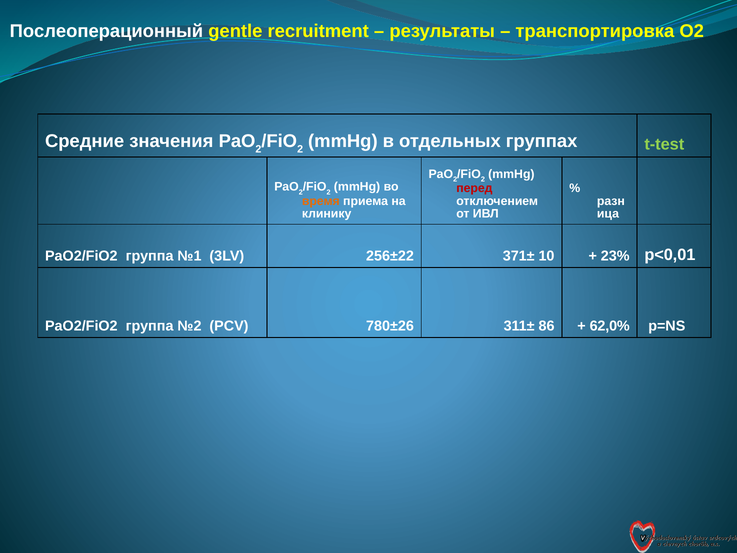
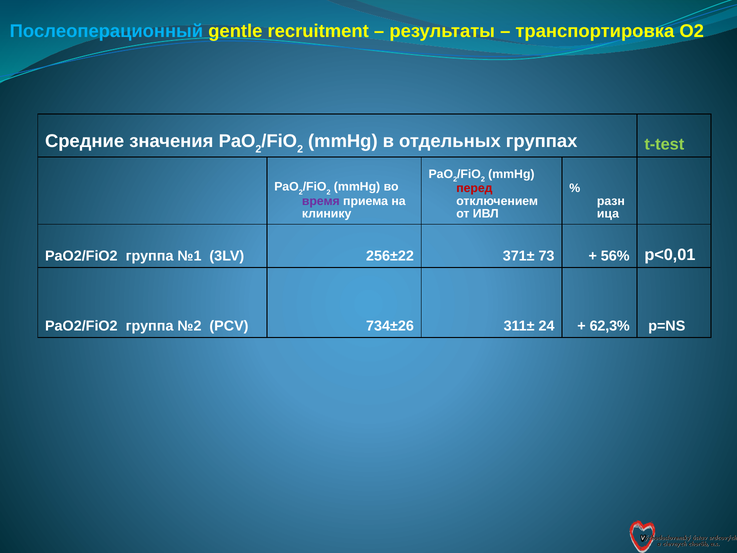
Послеоперационный colour: white -> light blue (106, 31)
время colour: orange -> purple (321, 201)
10: 10 -> 73 (546, 256)
23%: 23% -> 56% (615, 256)
780±26: 780±26 -> 734±26 (390, 326)
86: 86 -> 24 (547, 326)
62,0%: 62,0% -> 62,3% (610, 326)
